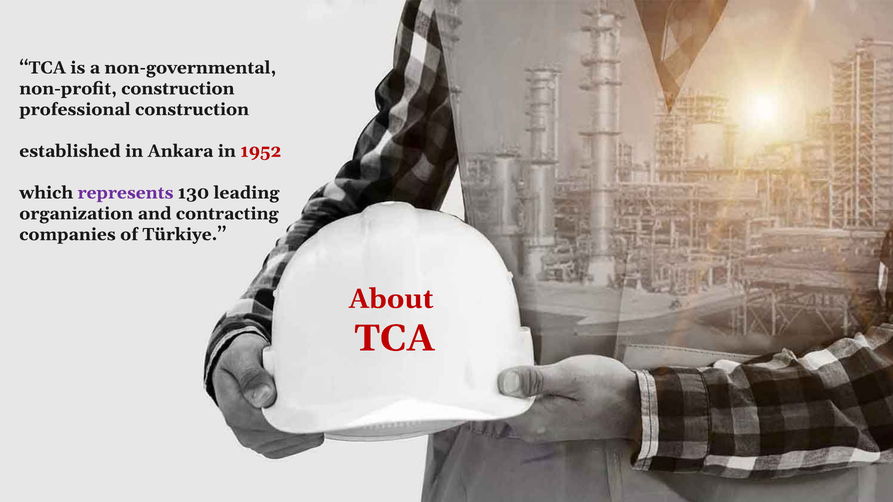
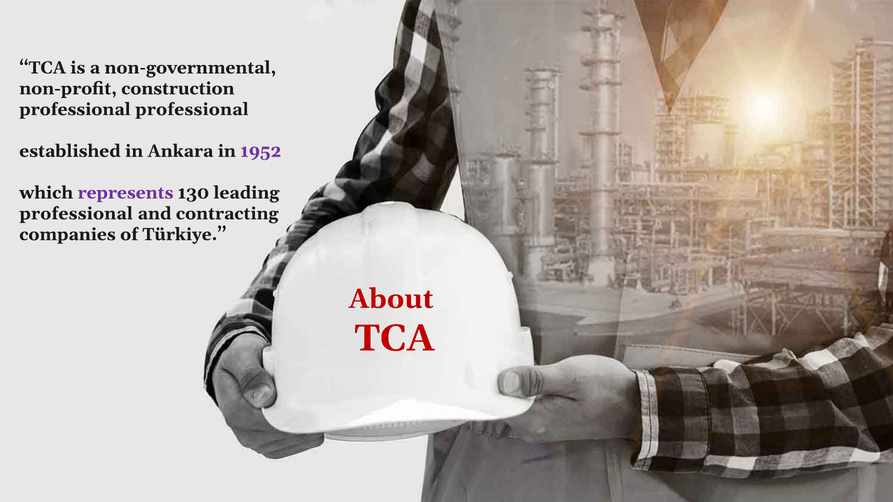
professional construction: construction -> professional (192, 109)
1952 colour: red -> purple (261, 151)
organization: organization -> professional (76, 214)
